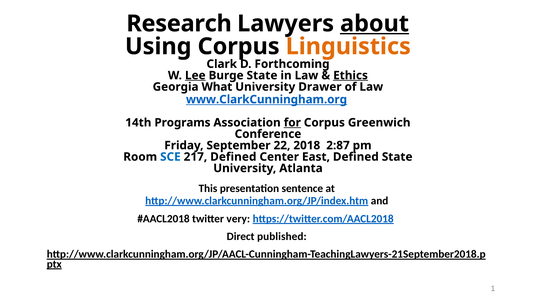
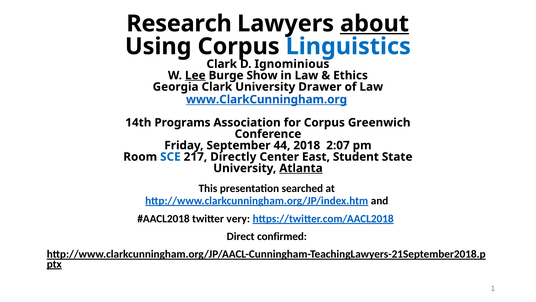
Linguistics colour: orange -> blue (348, 46)
Forthcoming: Forthcoming -> Ignominious (292, 64)
Burge State: State -> Show (262, 75)
Ethics underline: present -> none (351, 75)
Georgia What: What -> Clark (217, 87)
for underline: present -> none (292, 122)
22: 22 -> 44 (282, 145)
2:87: 2:87 -> 2:07 (338, 145)
217 Defined: Defined -> Directly (233, 157)
East Defined: Defined -> Student (356, 157)
Atlanta underline: none -> present (301, 168)
sentence: sentence -> searched (302, 188)
published: published -> confirmed (282, 236)
